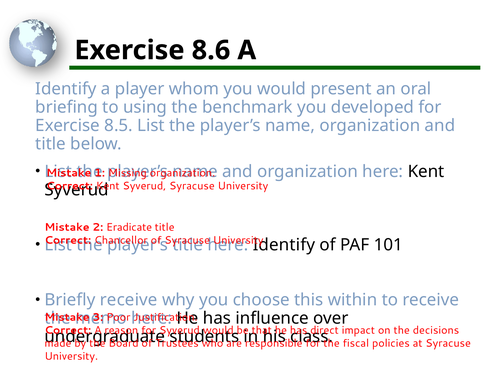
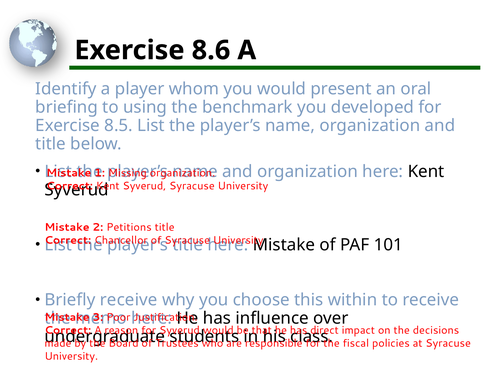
Eradicate: Eradicate -> Petitions (129, 227)
Identify: Identify -> Mistake (284, 245)
